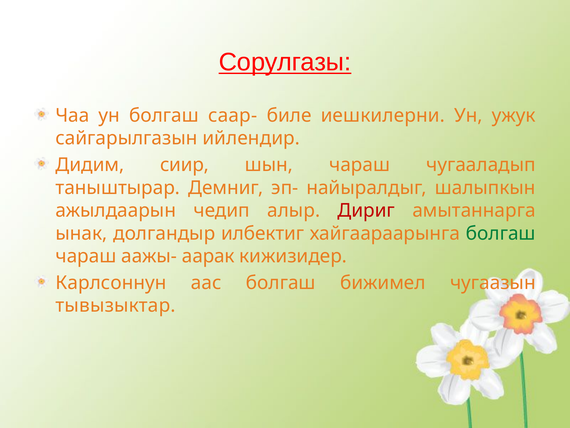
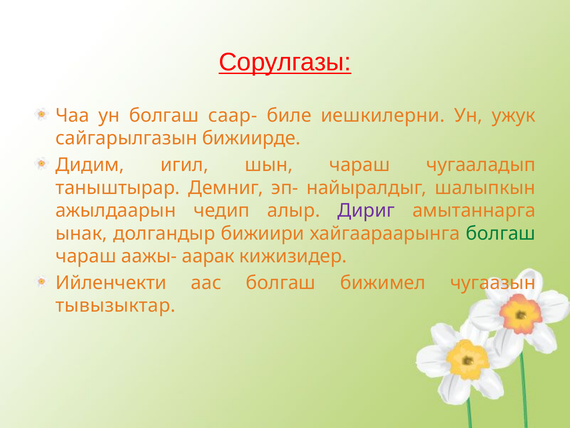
ийлендир: ийлендир -> бижиирде (251, 138)
сиир: сиир -> игил (184, 165)
Дириг colour: red -> purple (366, 210)
илбектиг: илбектиг -> бижиири (263, 233)
Карлсоннун: Карлсоннун -> Ийленчекти (111, 283)
